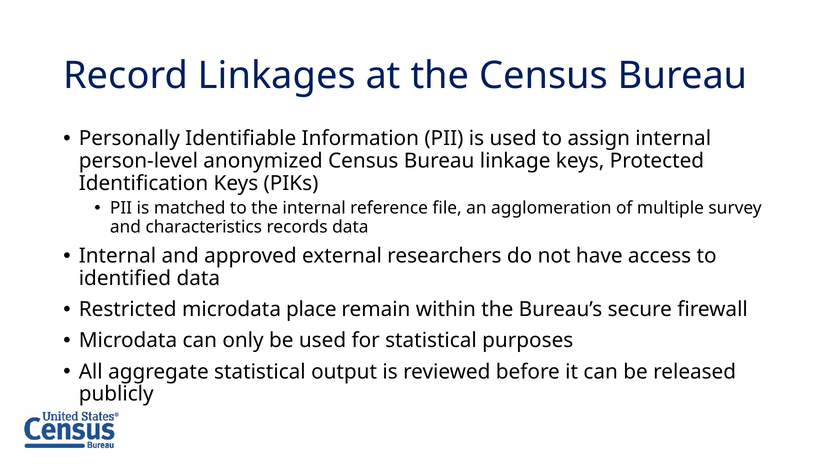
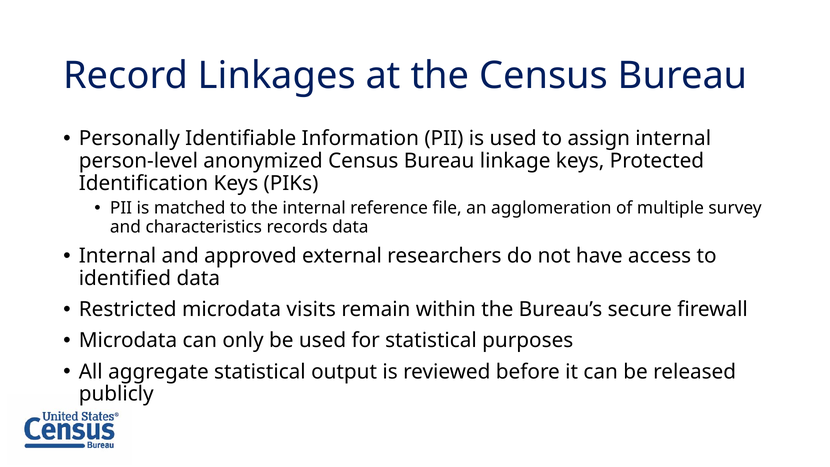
place: place -> visits (311, 309)
